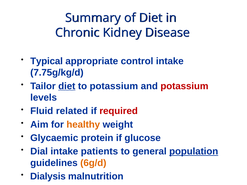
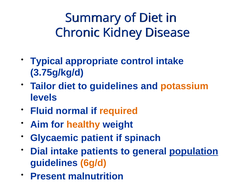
7.75g/kg/d: 7.75g/kg/d -> 3.75g/kg/d (57, 73)
diet underline: present -> none (67, 86)
to potassium: potassium -> guidelines (114, 86)
potassium colour: red -> orange (184, 86)
related: related -> normal (72, 111)
required colour: red -> orange (119, 111)
protein: protein -> patient (97, 138)
glucose: glucose -> spinach (143, 138)
Dialysis: Dialysis -> Present (48, 177)
